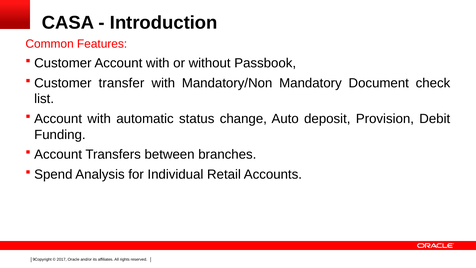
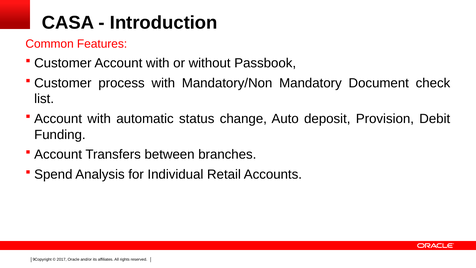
transfer: transfer -> process (122, 83)
